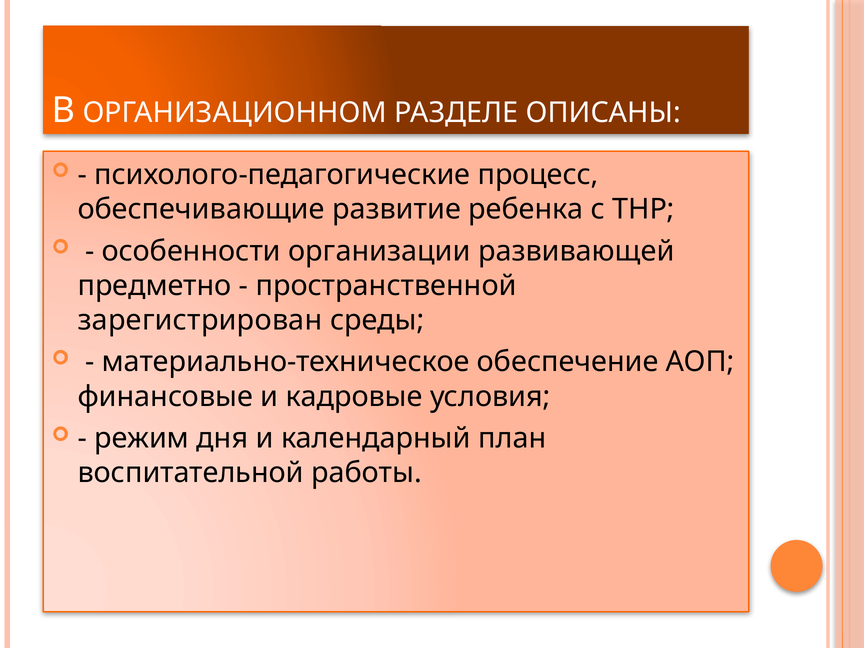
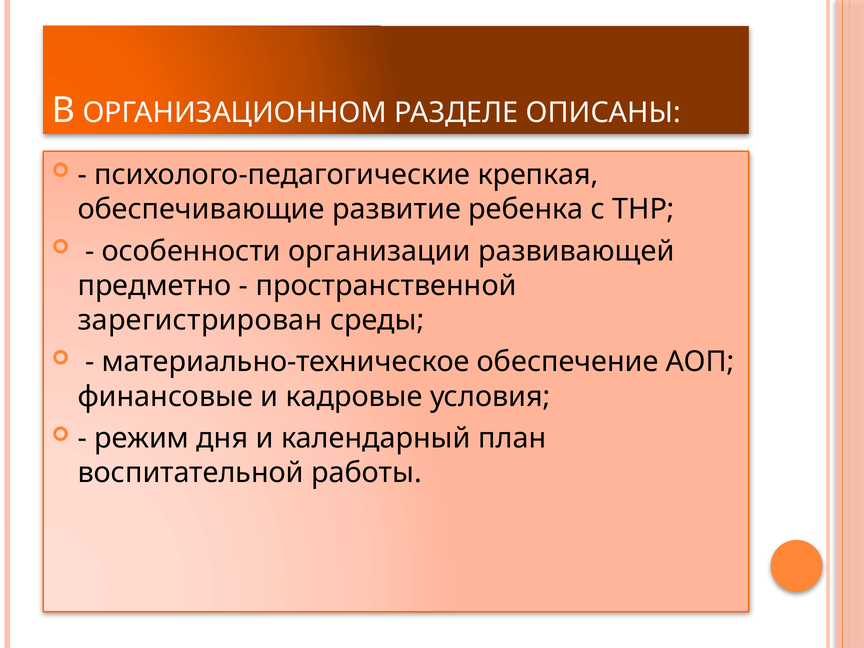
процесс: процесс -> крепкая (538, 175)
